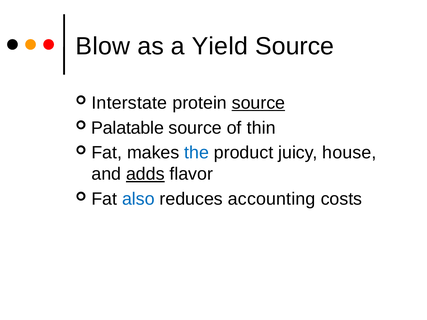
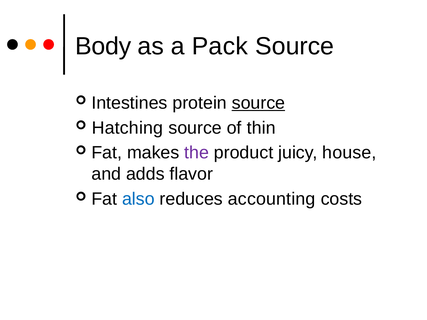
Blow: Blow -> Body (103, 46)
Yield: Yield -> Pack (220, 46)
Interstate: Interstate -> Intestines (129, 103)
Palatable: Palatable -> Hatching (127, 128)
the colour: blue -> purple (197, 153)
adds underline: present -> none (145, 174)
